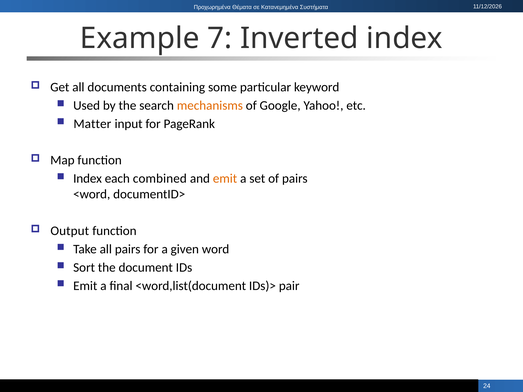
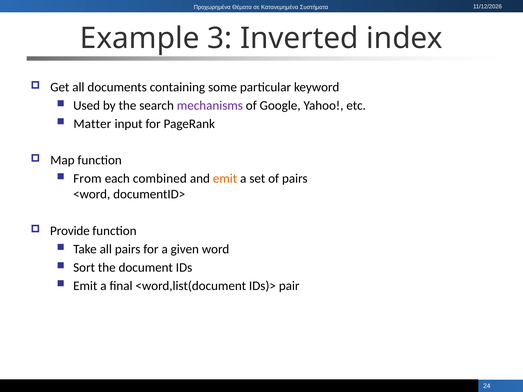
7: 7 -> 3 (220, 38)
mechanisms colour: orange -> purple (210, 106)
Index: Index -> From (87, 179)
Output: Output -> Provide (70, 231)
